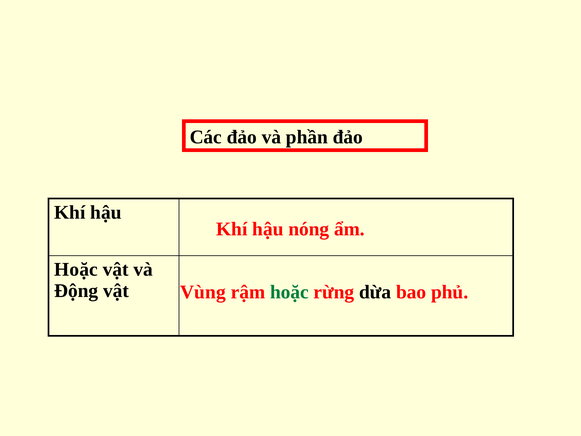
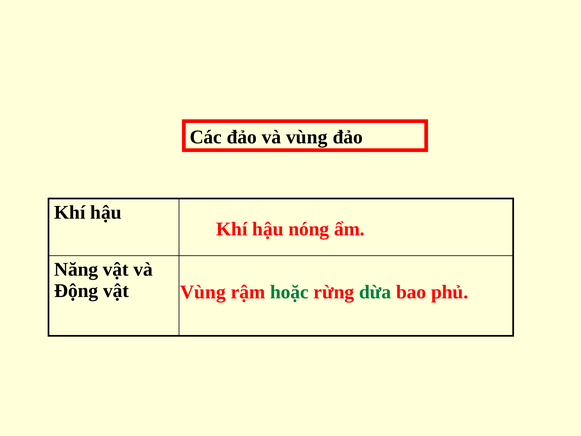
và phần: phần -> vùng (307, 137)
Hoặc: Hoặc -> Năng (76, 269)
dừa colour: black -> green (375, 292)
